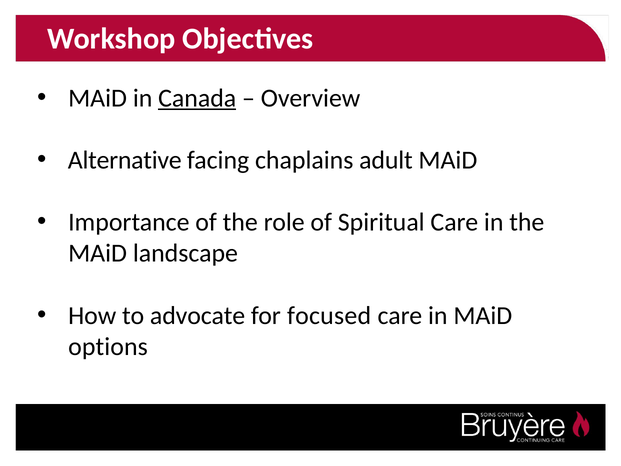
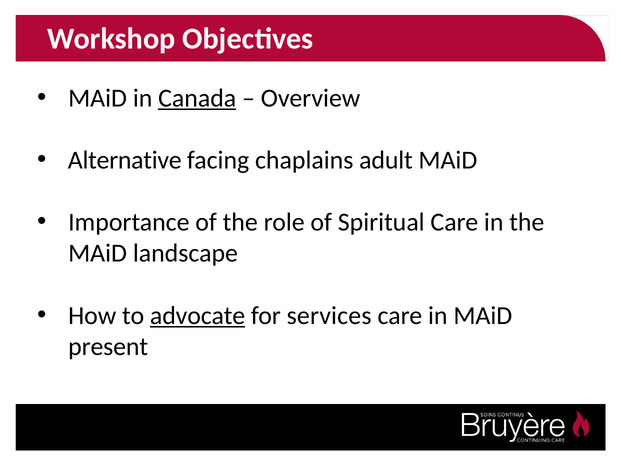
advocate underline: none -> present (198, 315)
focused: focused -> services (329, 315)
options: options -> present (108, 346)
